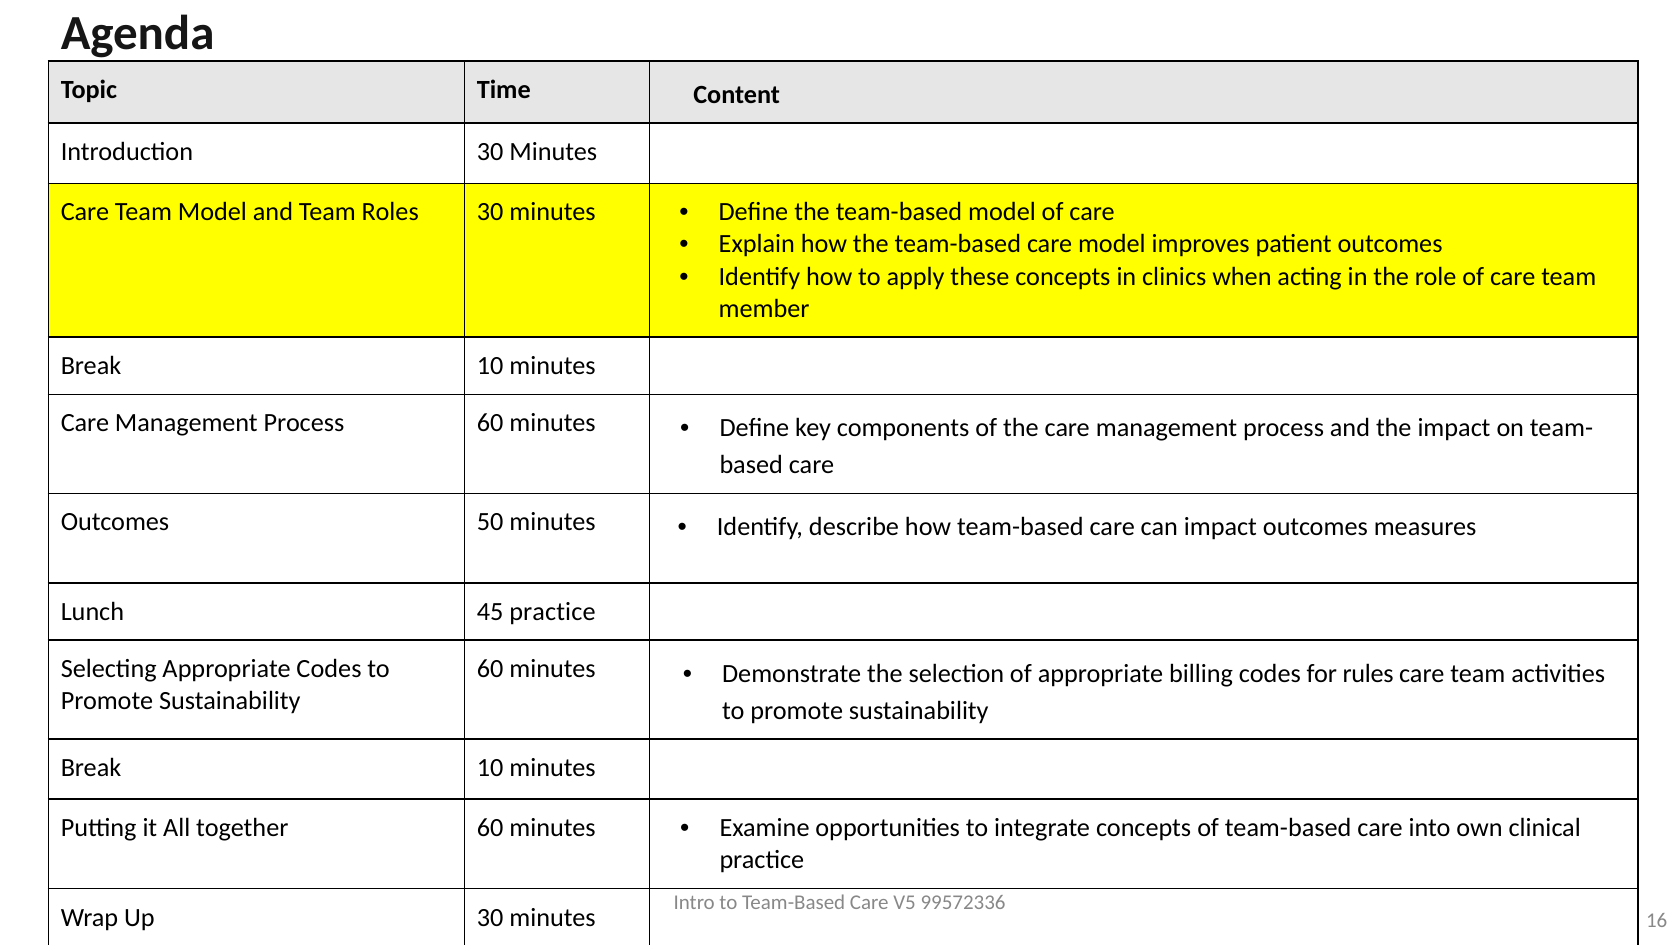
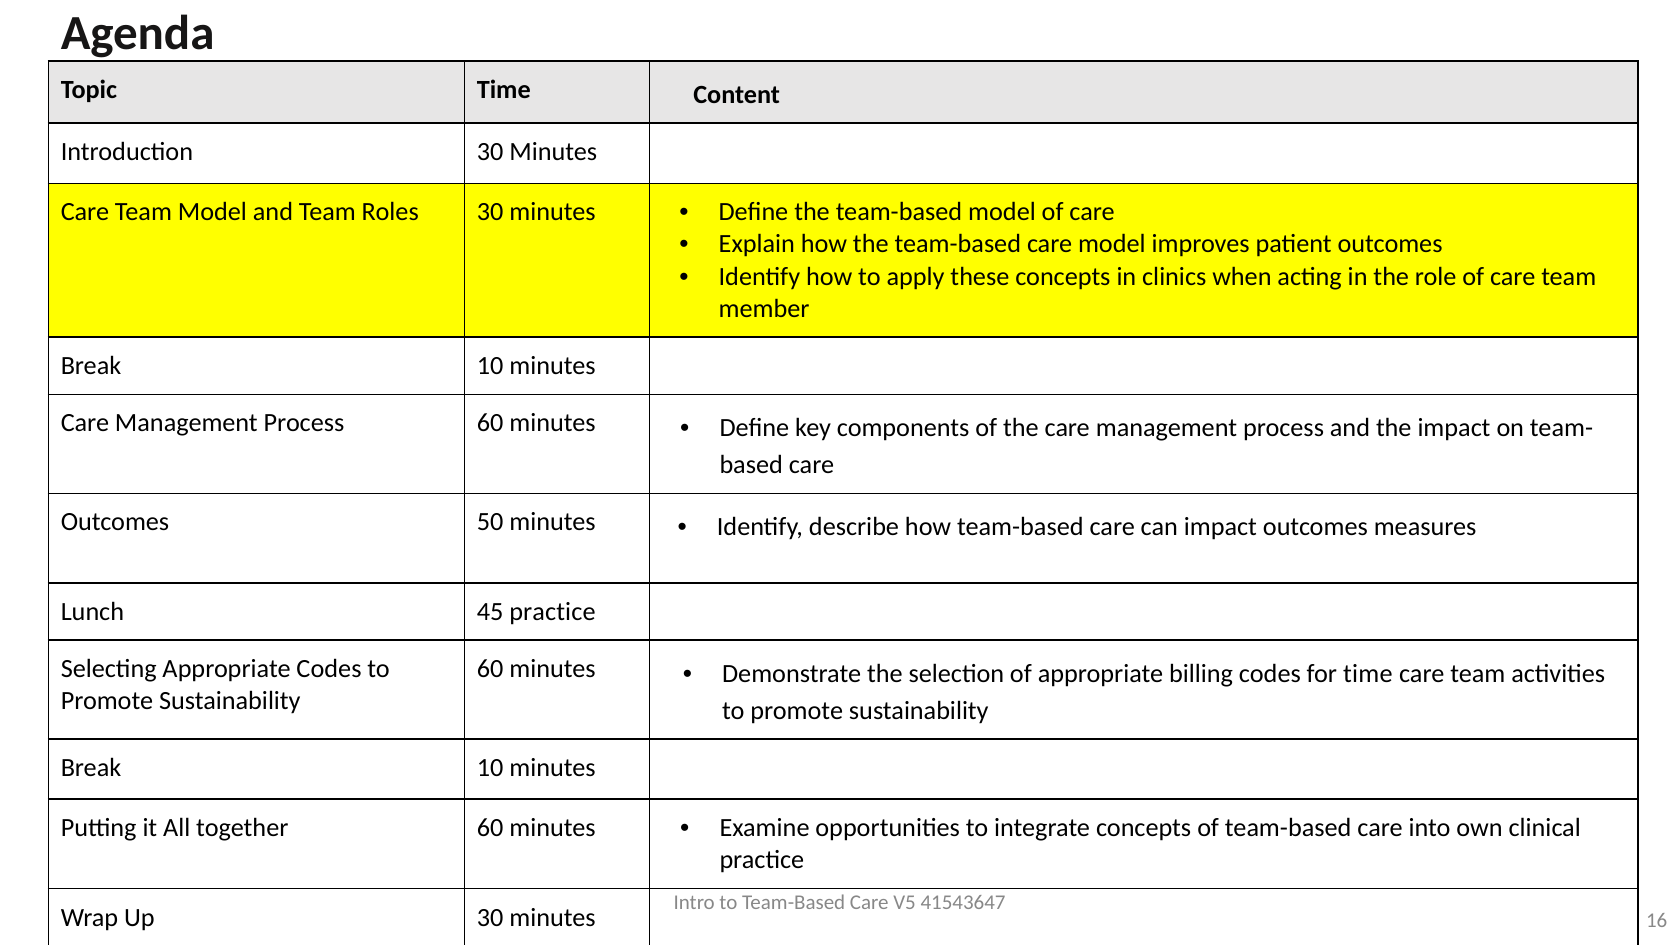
for rules: rules -> time (1368, 674)
99572336: 99572336 -> 41543647 (963, 902)
